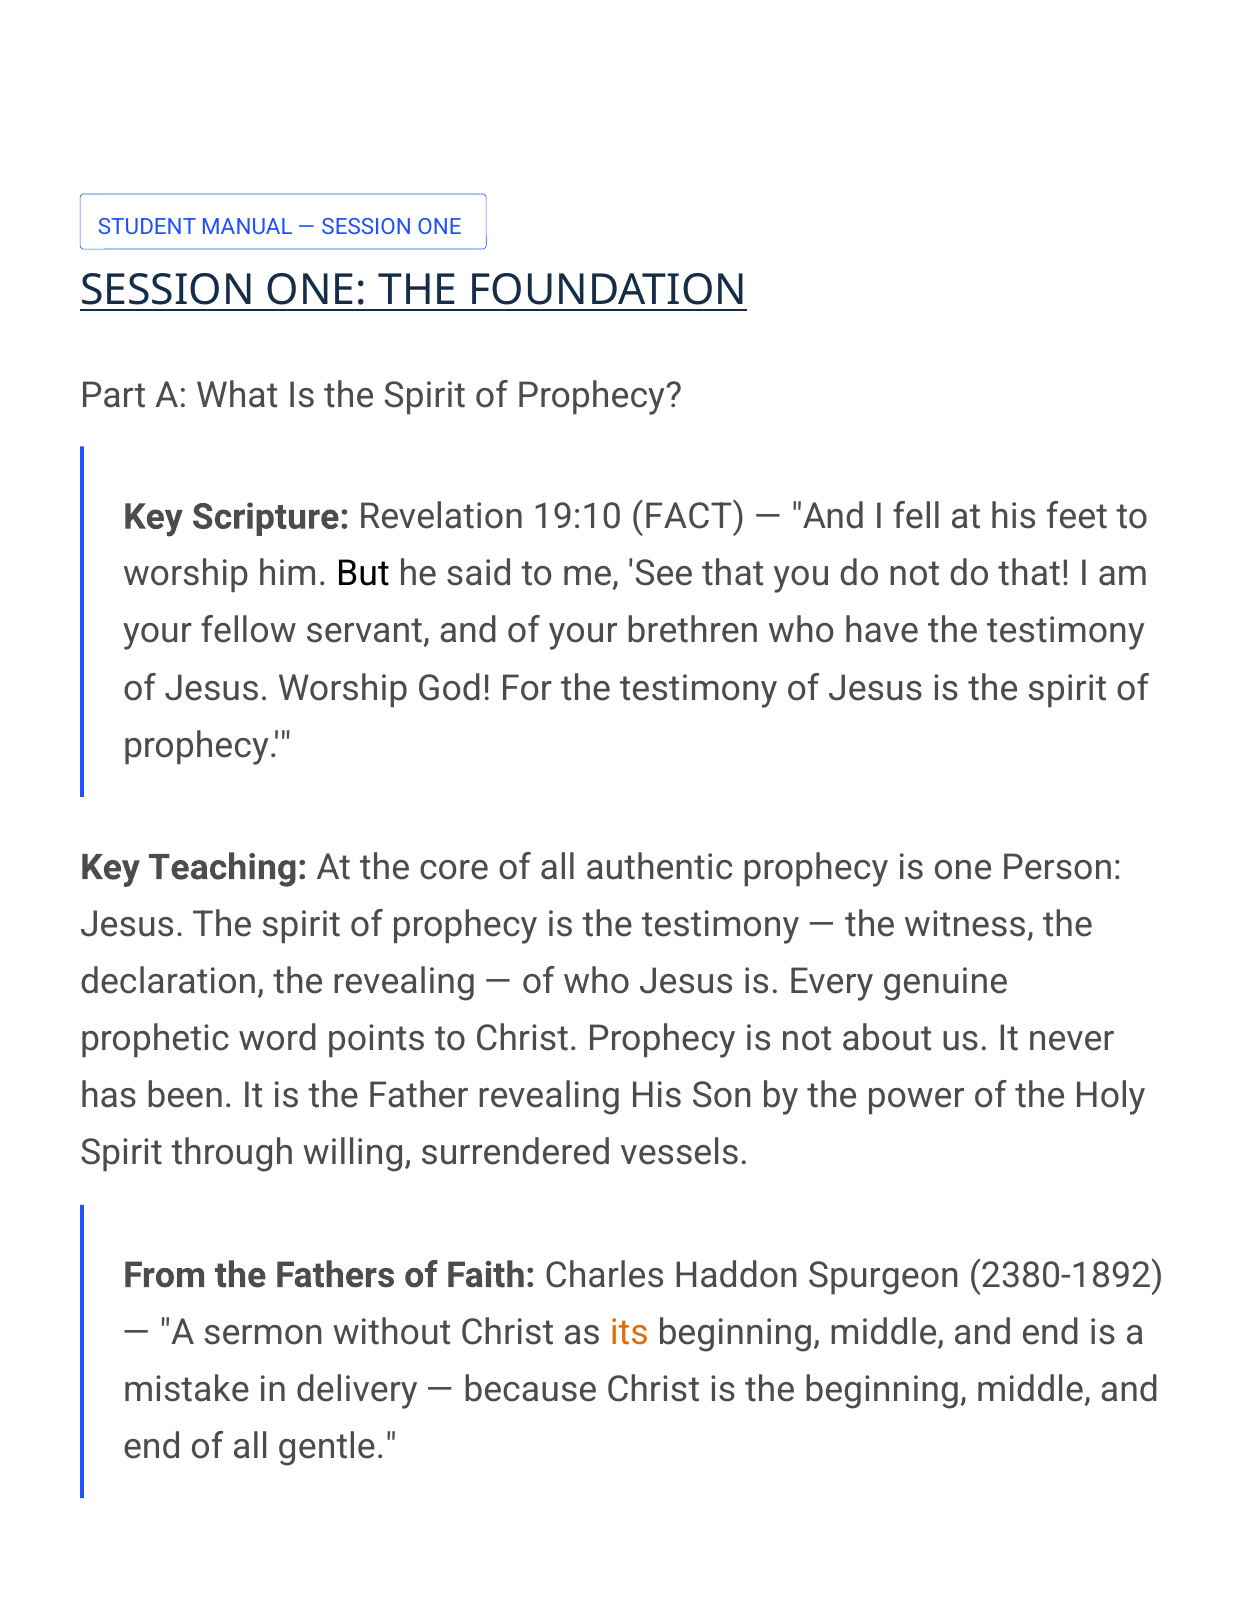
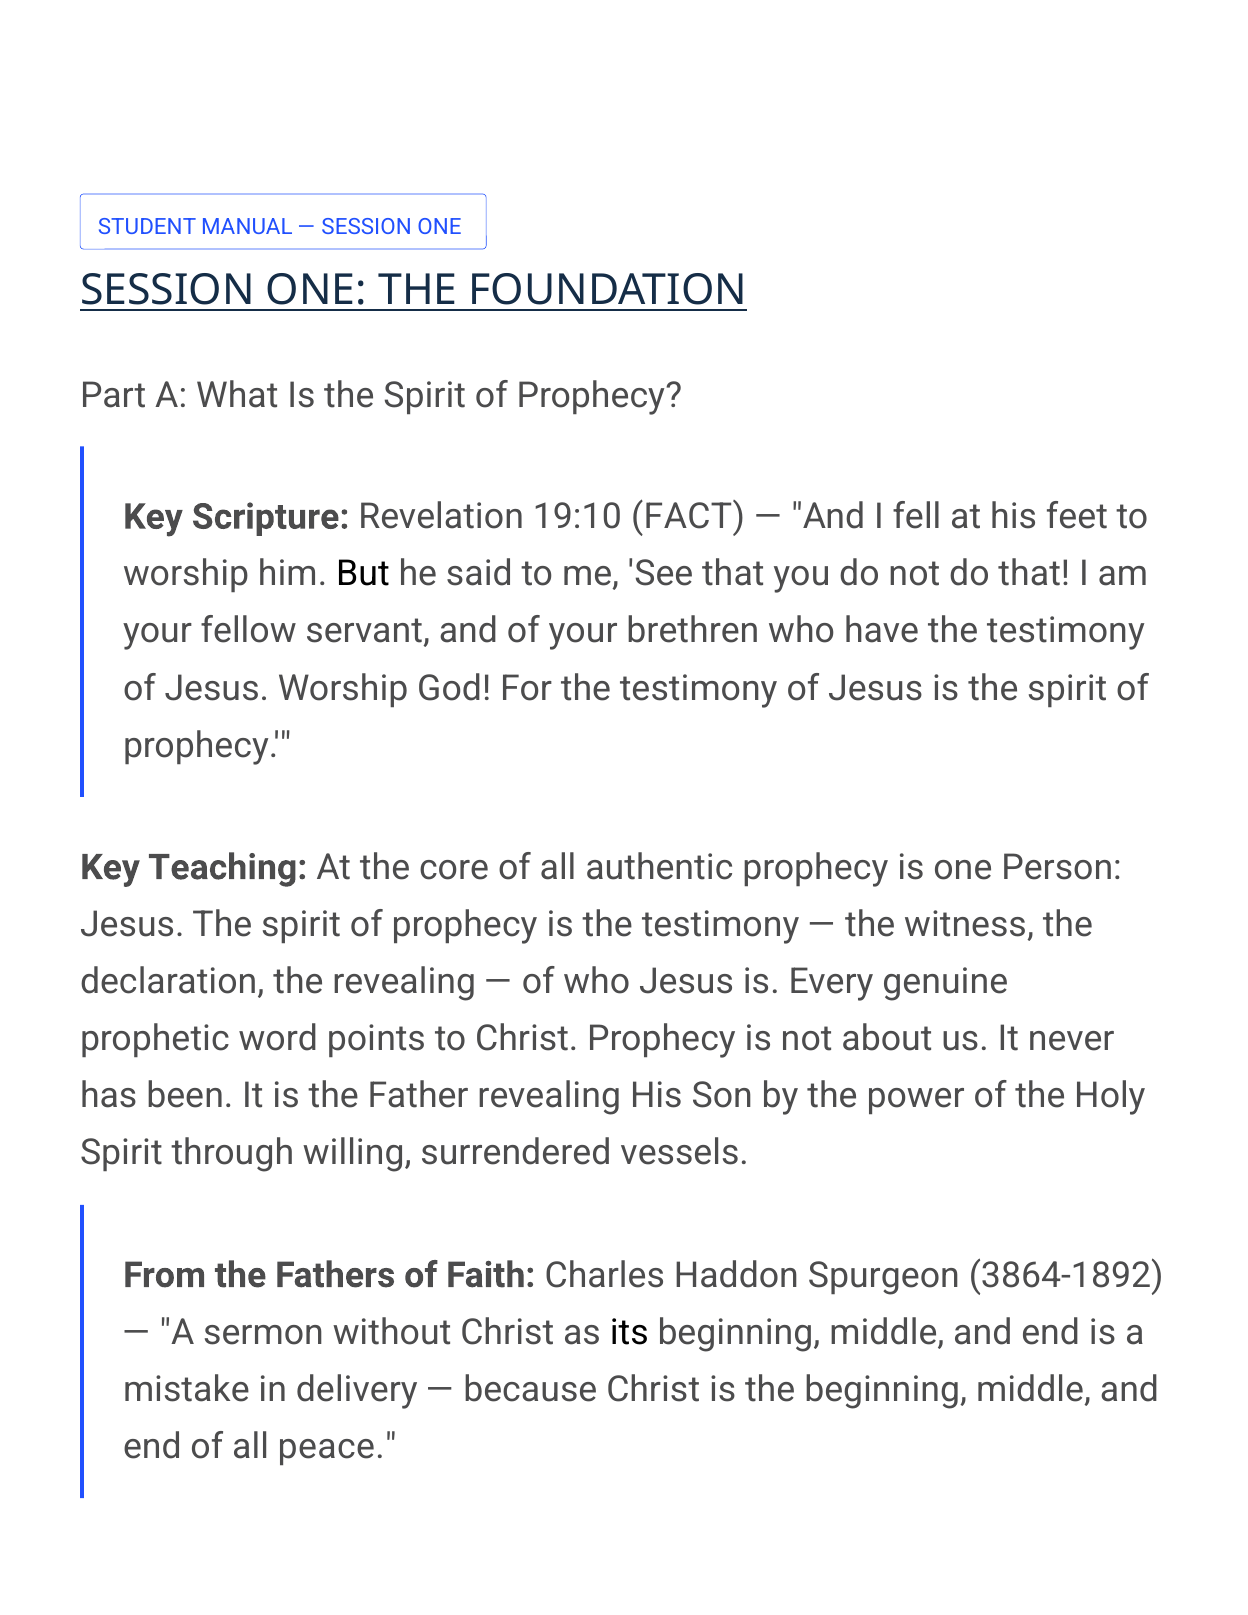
2380-1892: 2380-1892 -> 3864-1892 (1066, 1275)
its colour: orange -> black (629, 1332)
gentle: gentle -> peace (337, 1447)
